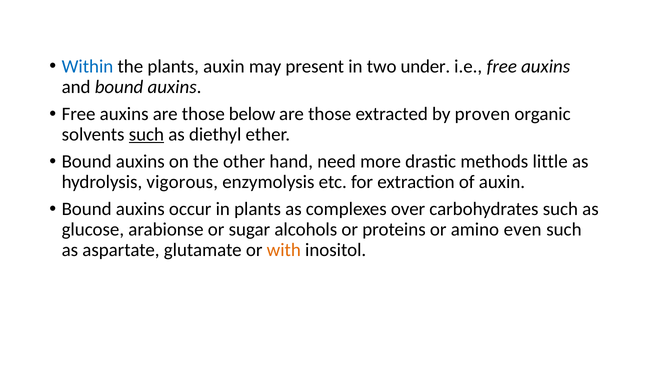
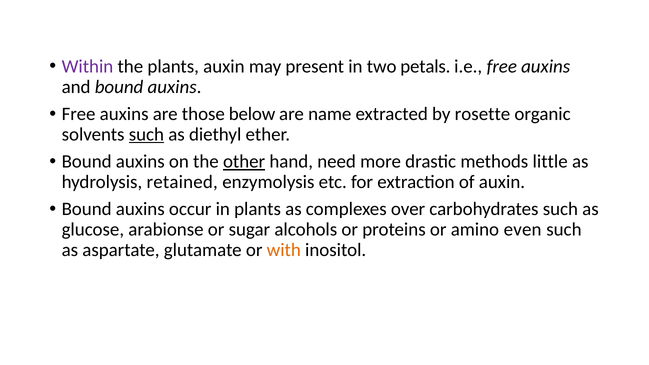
Within colour: blue -> purple (87, 66)
under: under -> petals (425, 66)
those: those -> name (330, 114)
proven: proven -> rosette (483, 114)
other underline: none -> present (244, 162)
vigorous: vigorous -> retained (182, 182)
